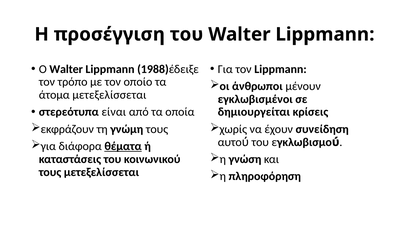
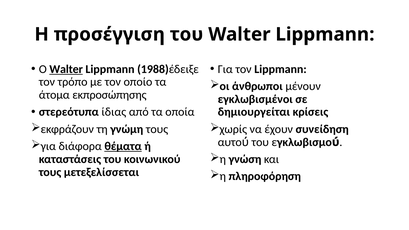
Walter underline: none -> present (66, 69)
άτομα μετεξελίσσεται: μετεξελίσσεται -> εκπροσώπησης (109, 95)
είναι: είναι -> ίδιας (114, 112)
